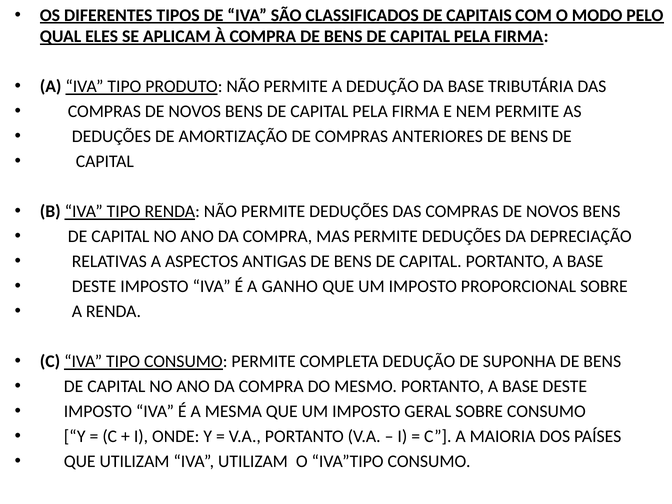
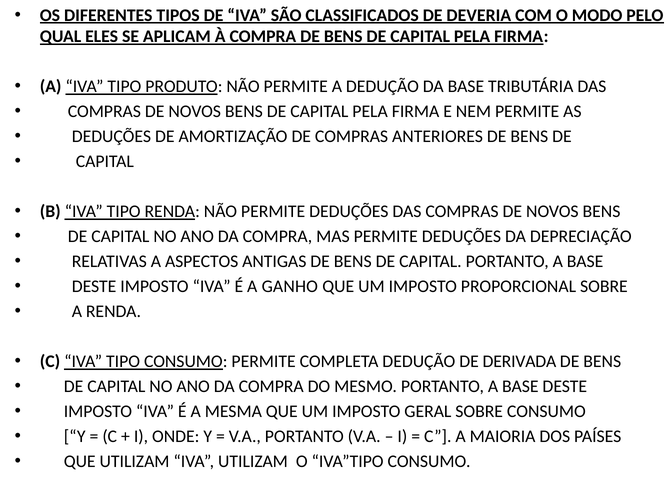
CAPITAIS: CAPITAIS -> DEVERIA (479, 15)
SUPONHA: SUPONHA -> DERIVADA (519, 362)
